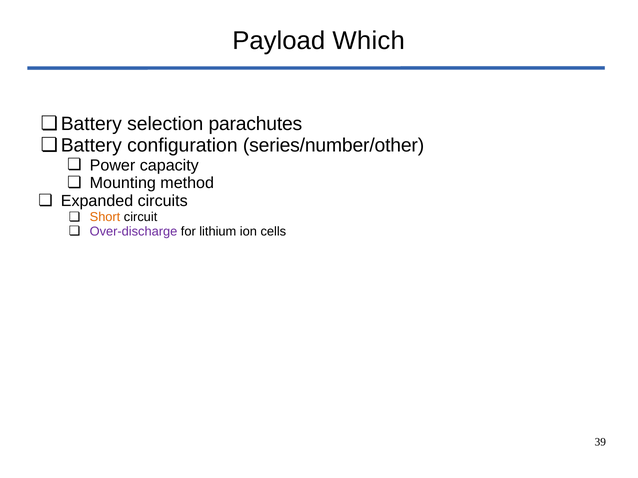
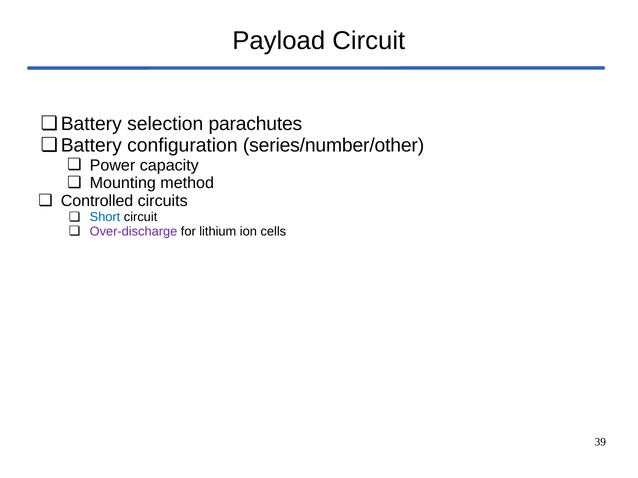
Payload Which: Which -> Circuit (369, 41)
Expanded: Expanded -> Controlled (97, 201)
Short colour: orange -> blue (105, 217)
